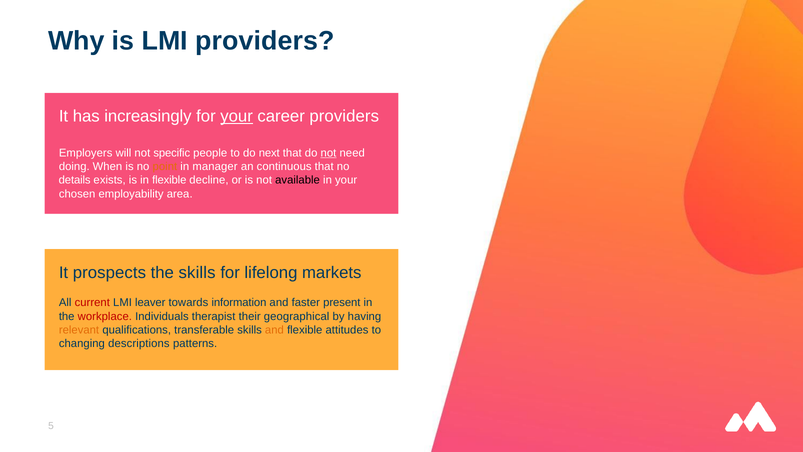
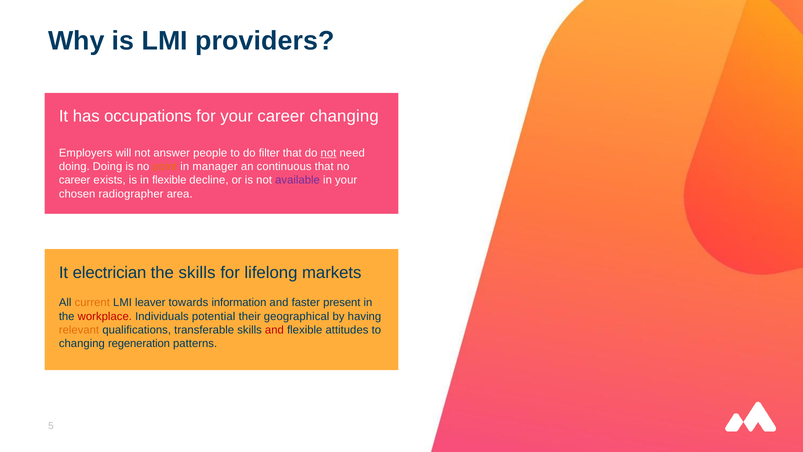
increasingly: increasingly -> occupations (148, 116)
your underline: present -> none (237, 116)
career providers: providers -> changing (344, 116)
specific: specific -> answer (172, 153)
next: next -> filter (269, 153)
doing When: When -> Doing (107, 166)
details: details -> career (75, 180)
available colour: black -> purple (298, 180)
employability: employability -> radiographer (131, 194)
prospects: prospects -> electrician (110, 272)
current colour: red -> orange (92, 303)
therapist: therapist -> potential (214, 316)
and colour: orange -> red (274, 330)
descriptions: descriptions -> regeneration (139, 343)
